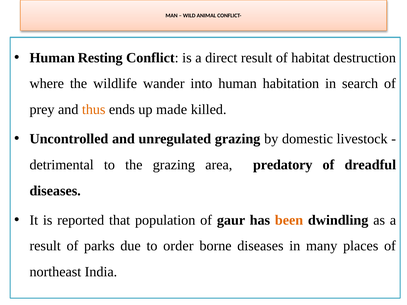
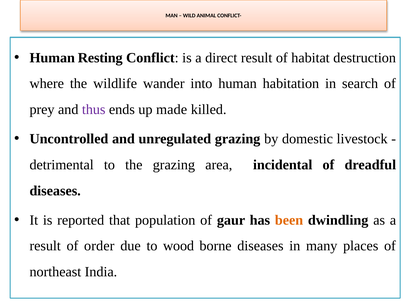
thus colour: orange -> purple (94, 110)
predatory: predatory -> incidental (283, 165)
parks: parks -> order (99, 246)
order: order -> wood (179, 246)
